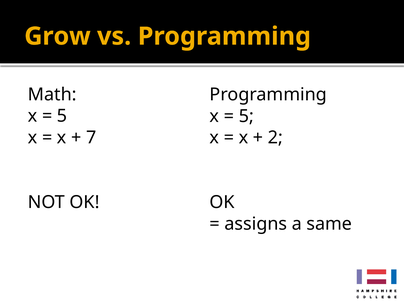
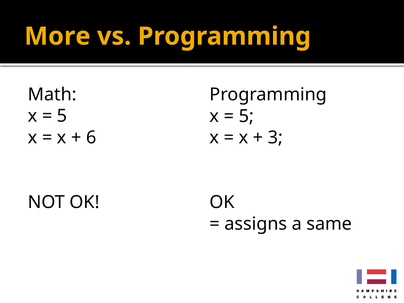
Grow: Grow -> More (57, 36)
7: 7 -> 6 (91, 138)
2: 2 -> 3 (275, 138)
